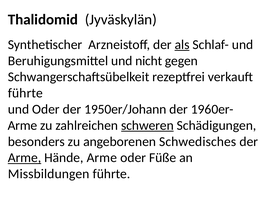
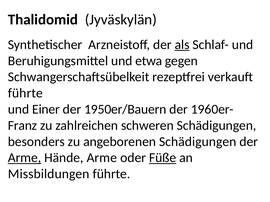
nicht: nicht -> etwa (149, 61)
und Oder: Oder -> Einer (46, 110)
1950er/Johann: 1950er/Johann -> 1950er/Bauern (125, 110)
Arme: Arme -> Franz (22, 126)
schweren underline: present -> none (147, 126)
angeborenen Schwedisches: Schwedisches -> Schädigungen (198, 142)
Füße underline: none -> present (163, 158)
